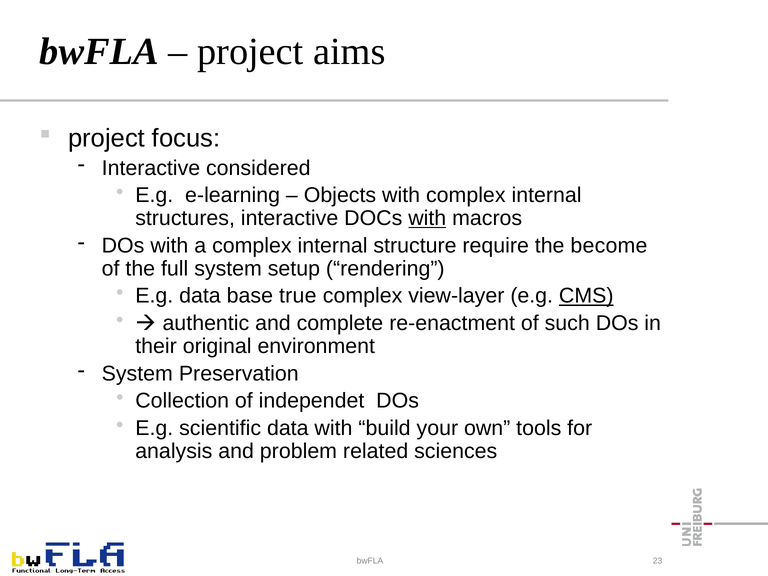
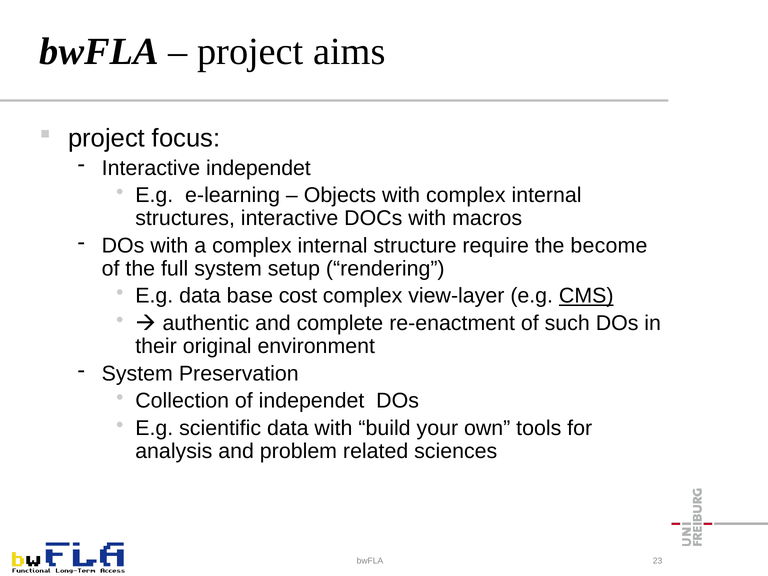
Interactive considered: considered -> independet (258, 168)
with underline: present -> none (427, 218)
true: true -> cost (298, 296)
